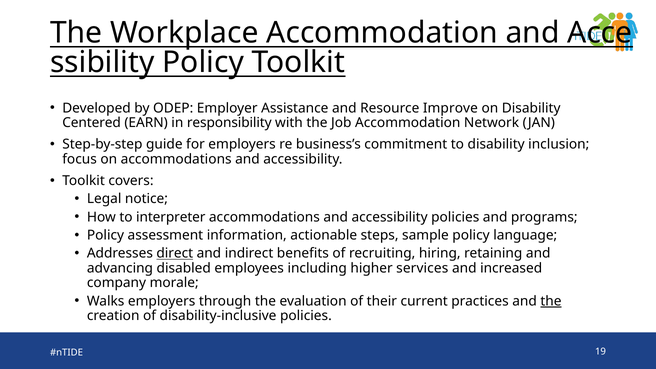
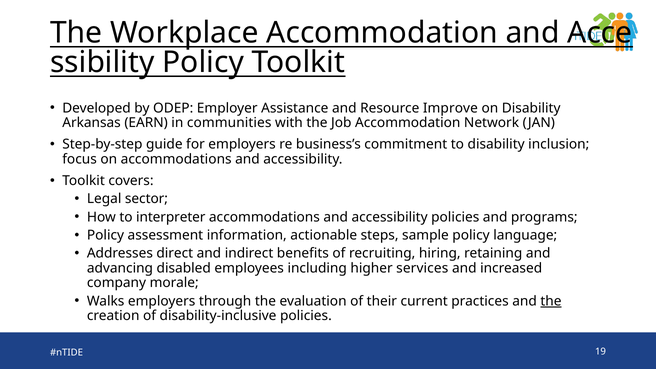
Centered: Centered -> Arkansas (92, 123)
responsibility: responsibility -> communities (229, 123)
notice: notice -> sector (146, 199)
direct underline: present -> none (175, 253)
